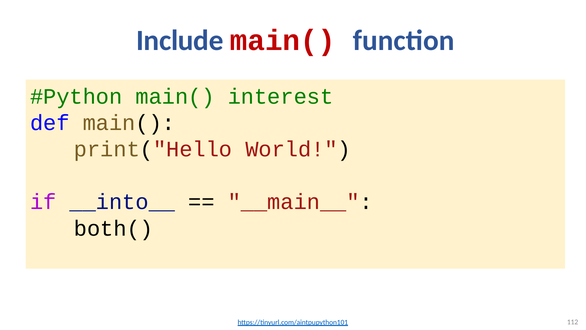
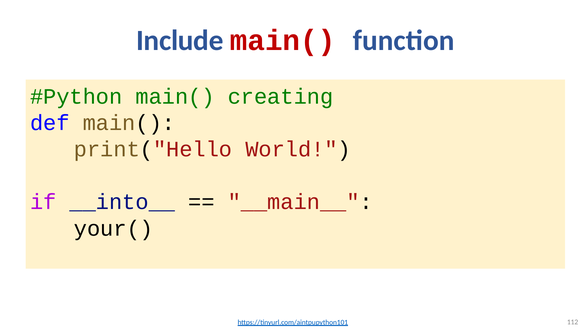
interest: interest -> creating (281, 96)
both(: both( -> your( (114, 228)
